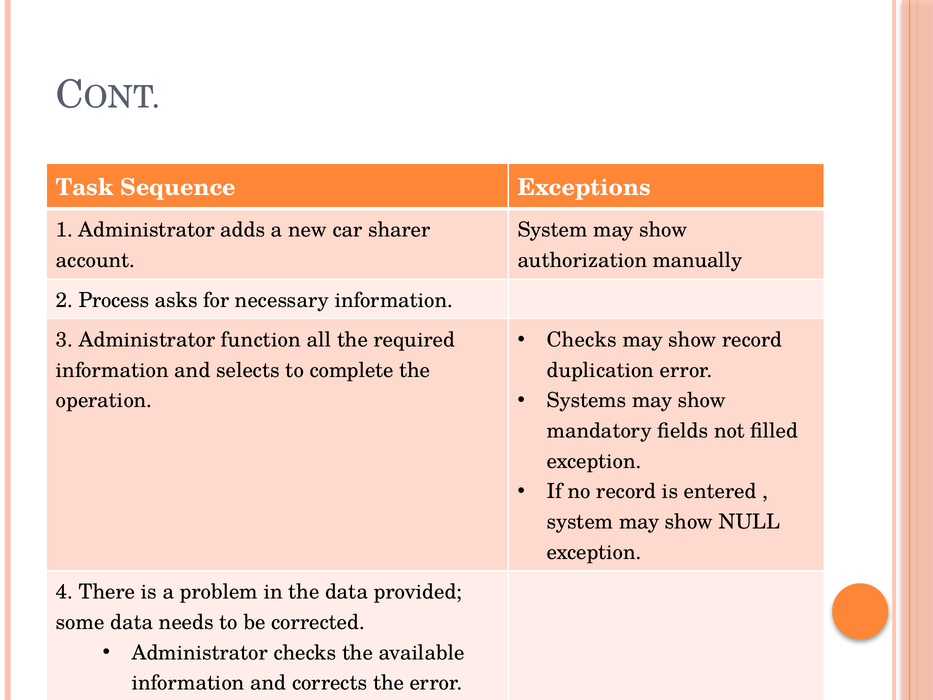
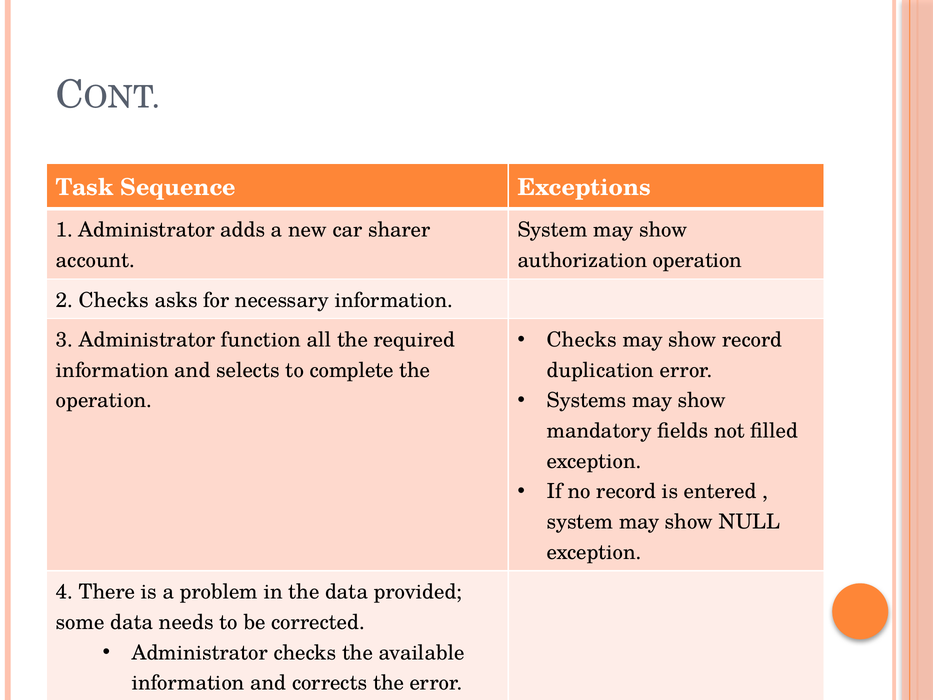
authorization manually: manually -> operation (697, 260)
2 Process: Process -> Checks (114, 300)
